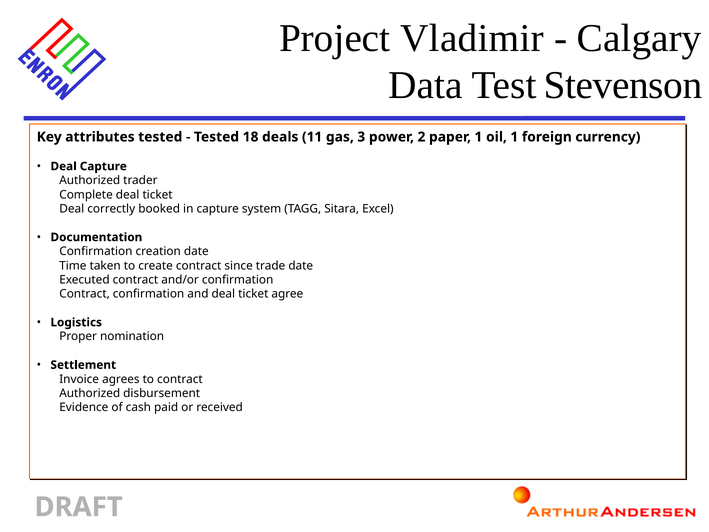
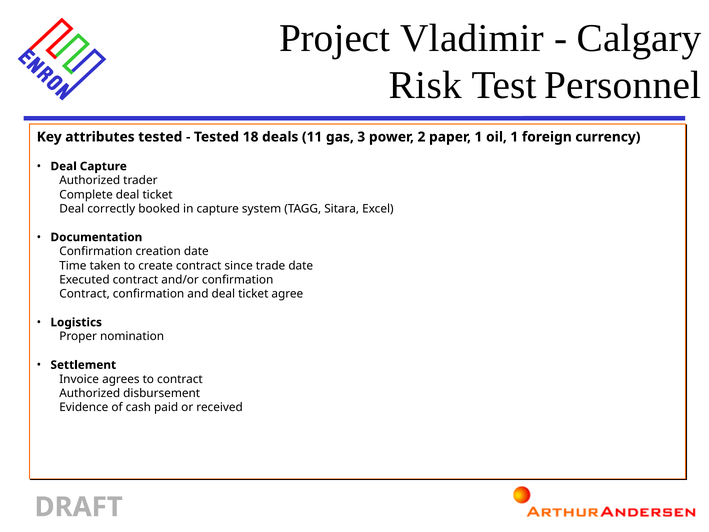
Data: Data -> Risk (425, 85)
Stevenson: Stevenson -> Personnel (623, 85)
